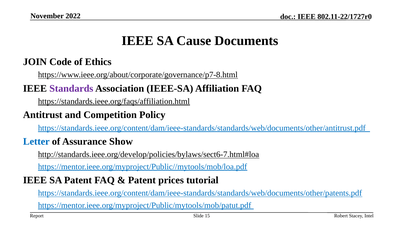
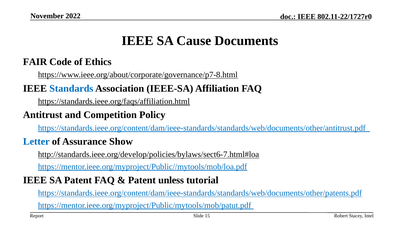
JOIN: JOIN -> FAIR (35, 62)
Standards colour: purple -> blue (71, 88)
prices: prices -> unless (171, 180)
